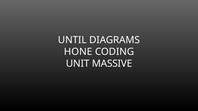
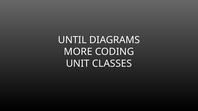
HONE: HONE -> MORE (78, 52)
MASSIVE: MASSIVE -> CLASSES (112, 64)
